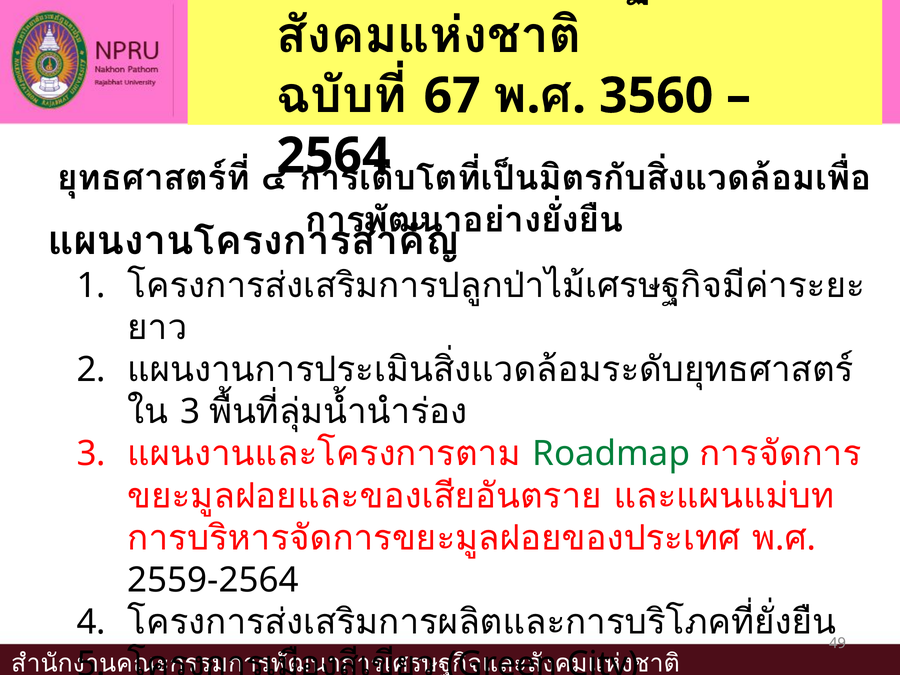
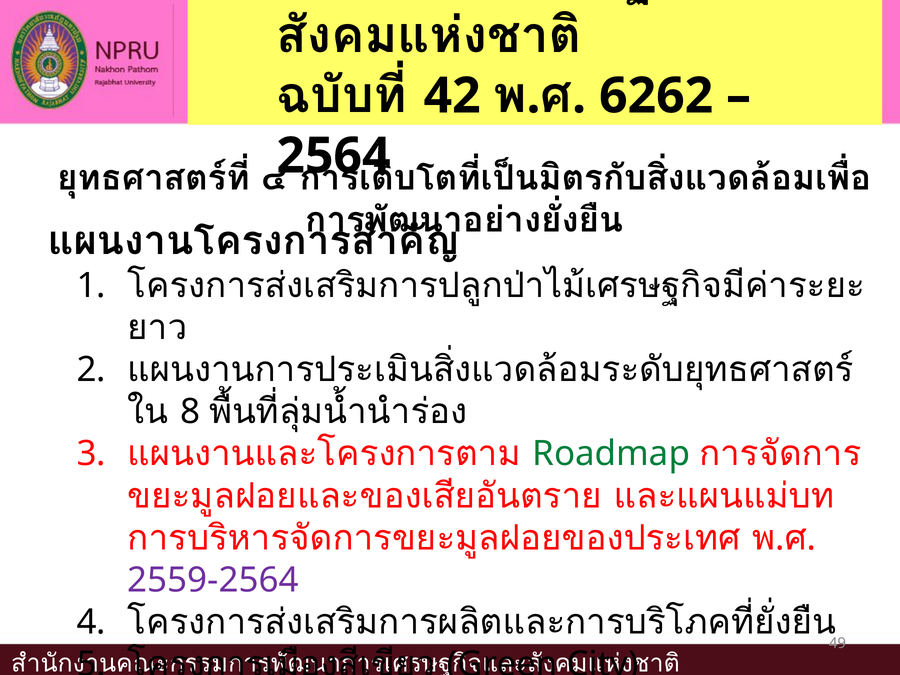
67: 67 -> 42 (452, 96)
3560: 3560 -> 6262 (656, 96)
3: 3 -> 8 (190, 412)
2559-2564 colour: black -> purple (213, 580)
